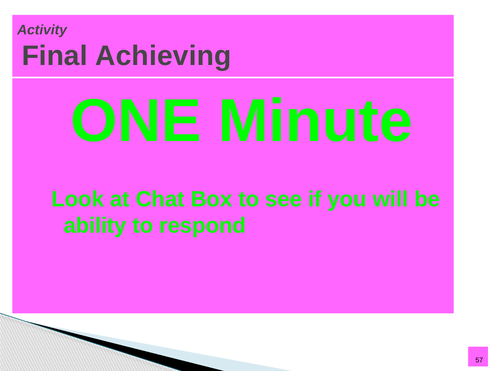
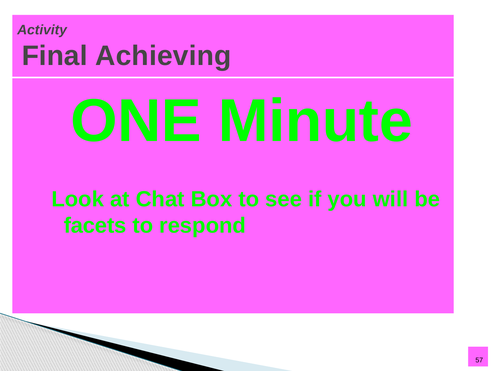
ability: ability -> facets (95, 226)
